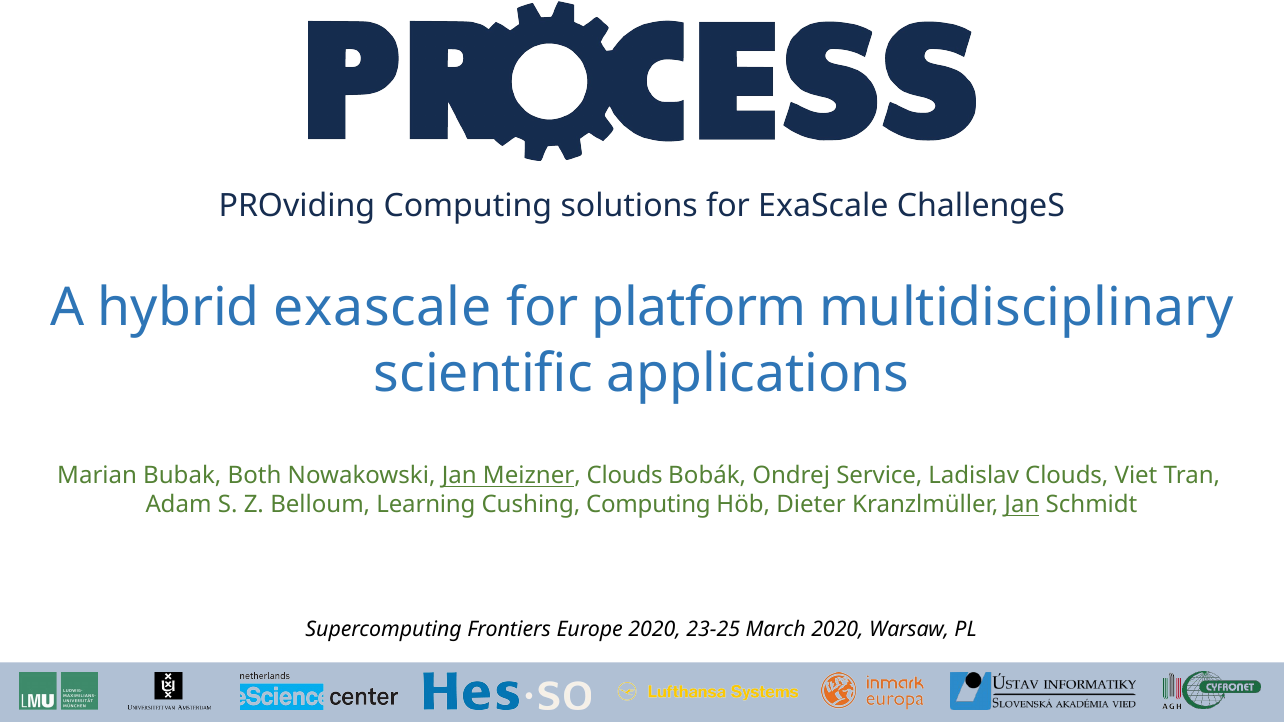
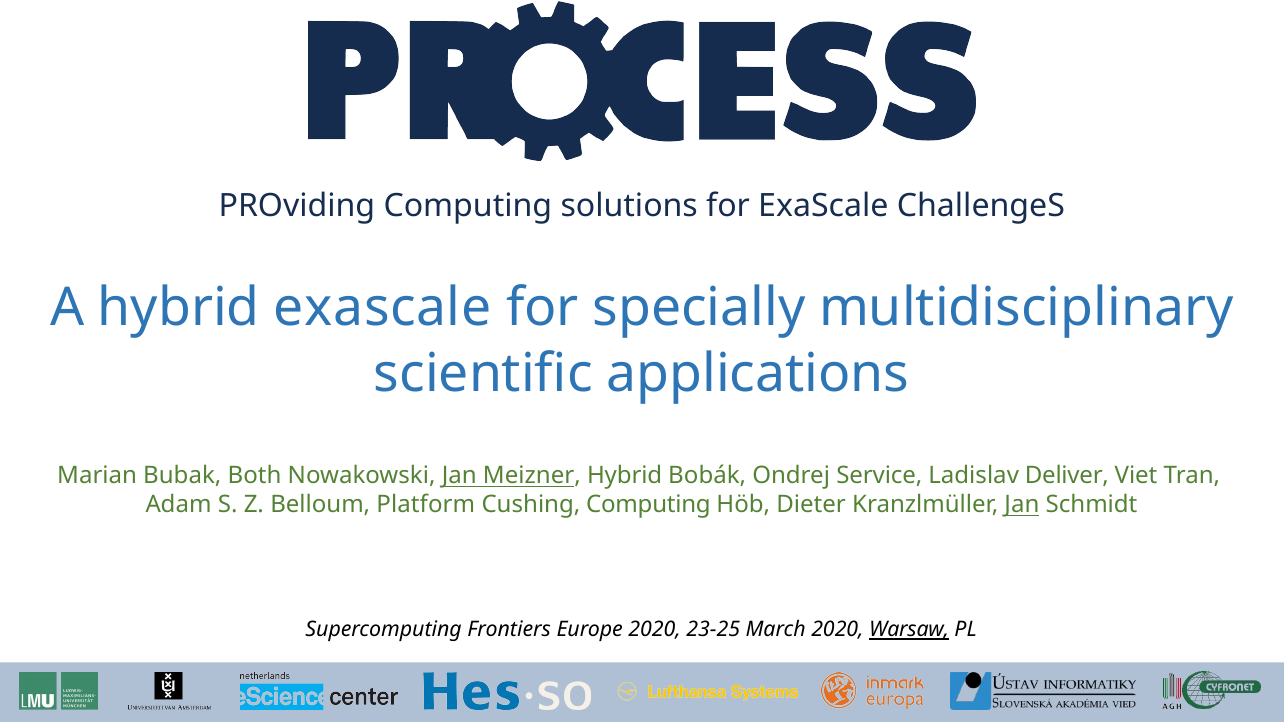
platform: platform -> specially (699, 308)
Meizner Clouds: Clouds -> Hybrid (625, 476)
Ladislav Clouds: Clouds -> Deliver (1067, 476)
Learning: Learning -> Platform (426, 505)
Warsaw underline: none -> present (909, 630)
